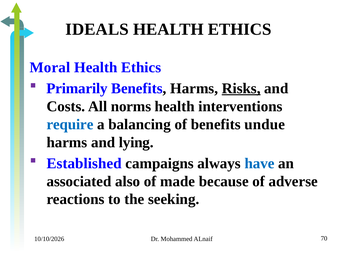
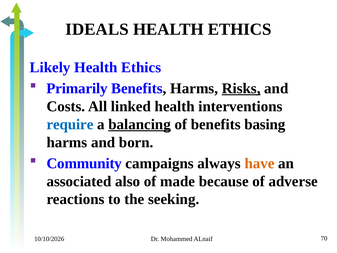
Moral: Moral -> Likely (50, 67)
norms: norms -> linked (131, 106)
balancing underline: none -> present (140, 124)
undue: undue -> basing (265, 124)
lying: lying -> born (136, 142)
Established: Established -> Community (84, 163)
have colour: blue -> orange (260, 163)
